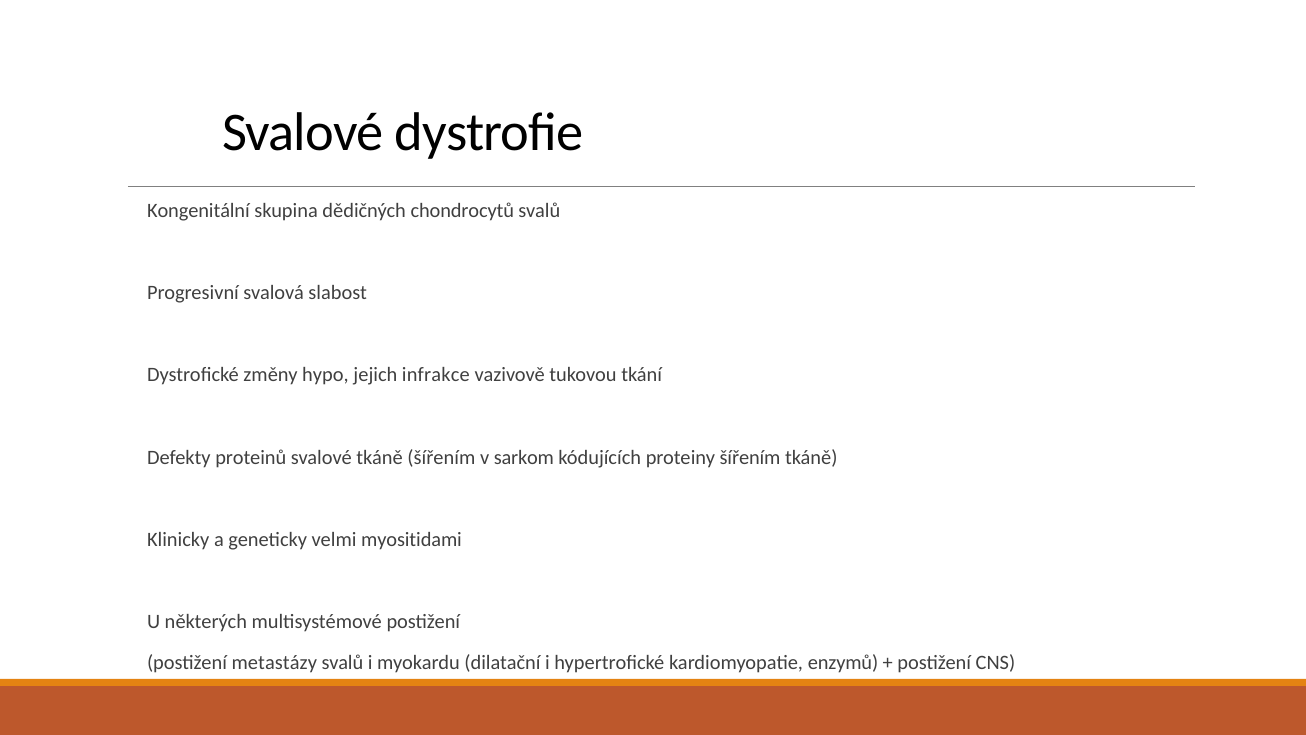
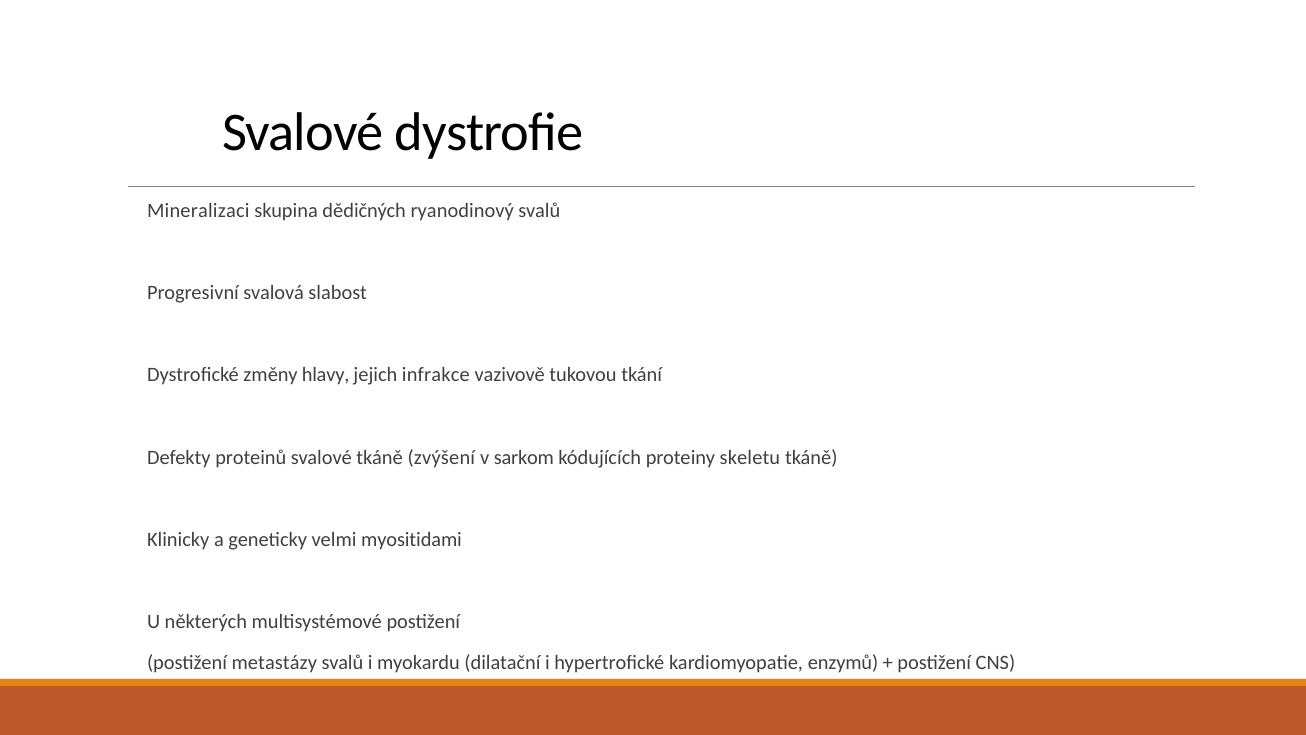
Kongenitální: Kongenitální -> Mineralizaci (198, 210)
chondrocytů: chondrocytů -> ryanodinový (462, 210)
hypo: hypo -> hlavy (326, 375)
tkáně šířením: šířením -> zvýšení (441, 457)
proteiny šířením: šířením -> skeletu (750, 457)
